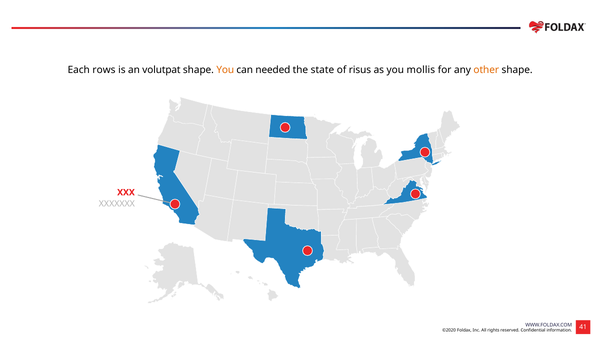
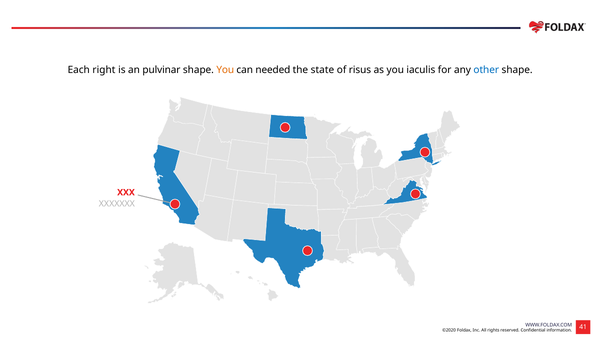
rows: rows -> right (104, 70)
volutpat: volutpat -> pulvinar (161, 70)
mollis: mollis -> iaculis (421, 70)
other colour: orange -> blue (486, 70)
